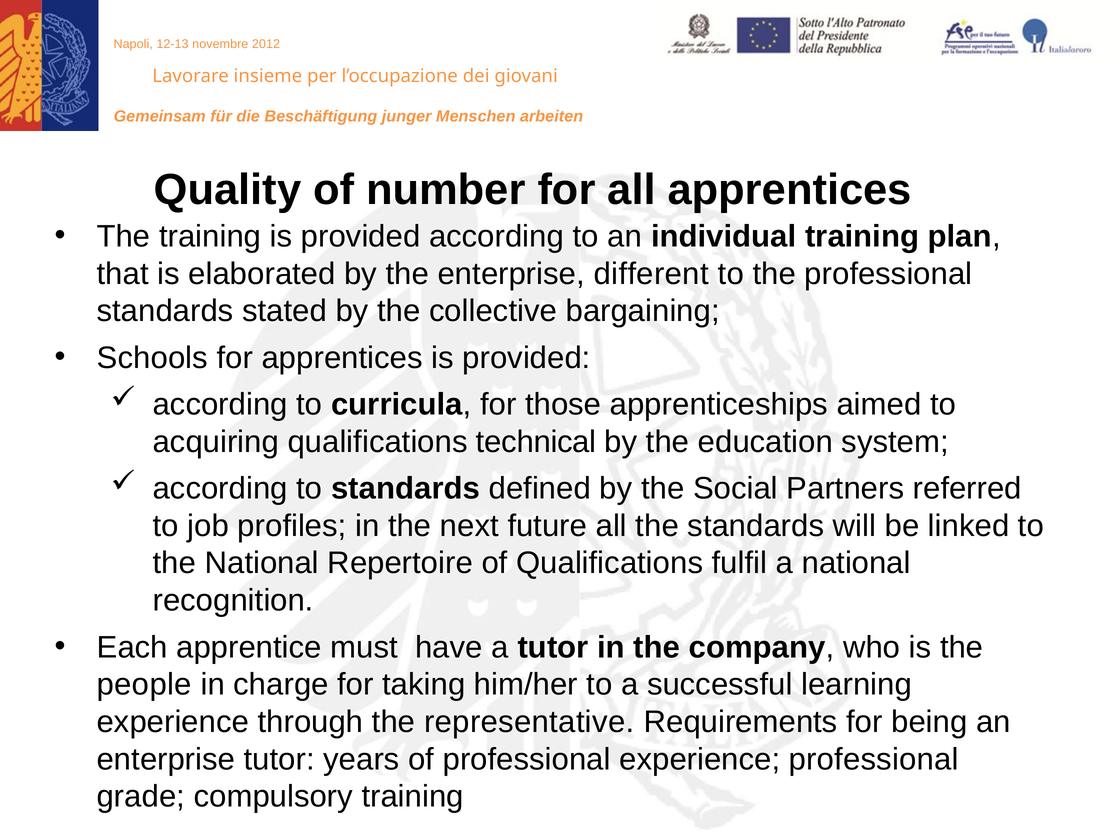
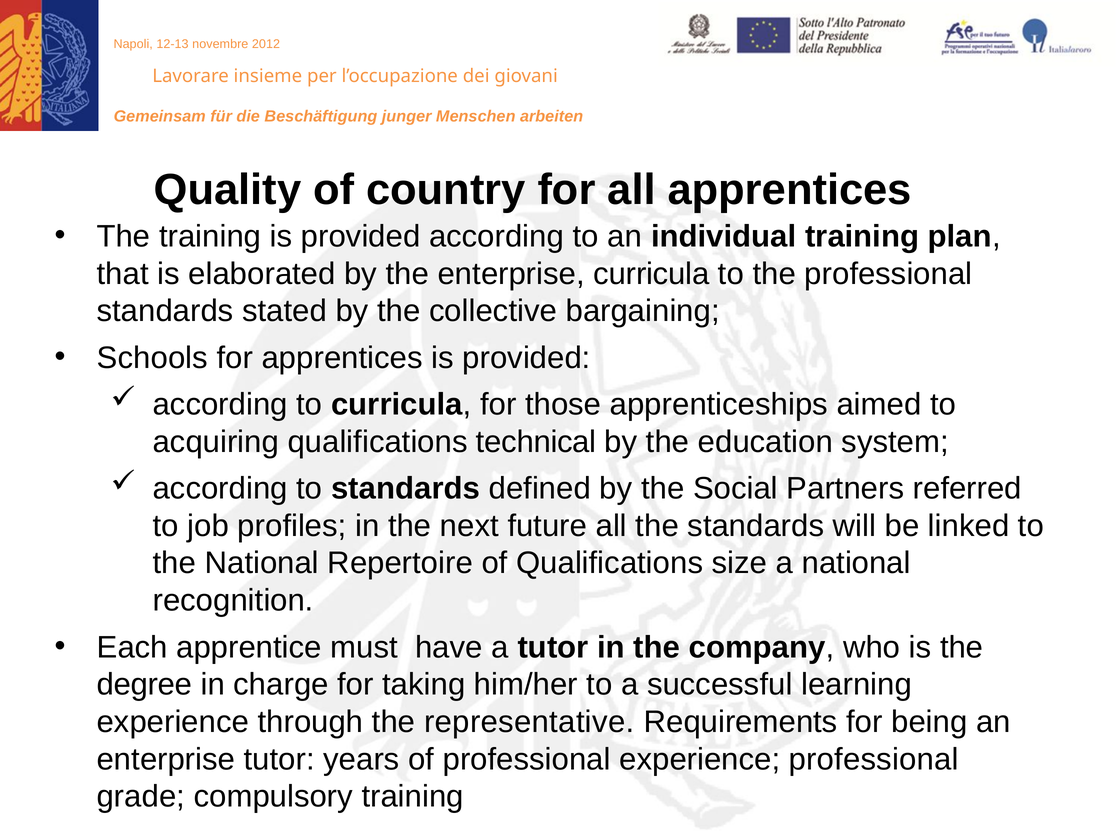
number: number -> country (446, 190)
enterprise different: different -> curricula (651, 274)
fulfil: fulfil -> size (739, 563)
people: people -> degree (144, 685)
